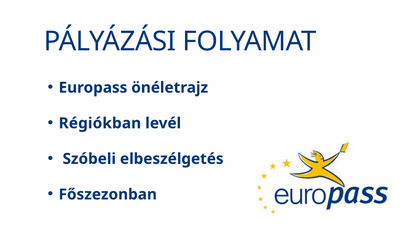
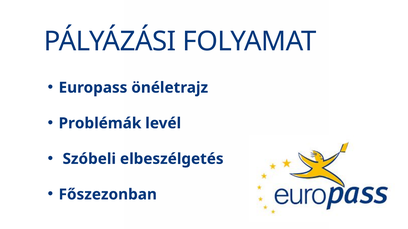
Régiókban: Régiókban -> Problémák (100, 123)
